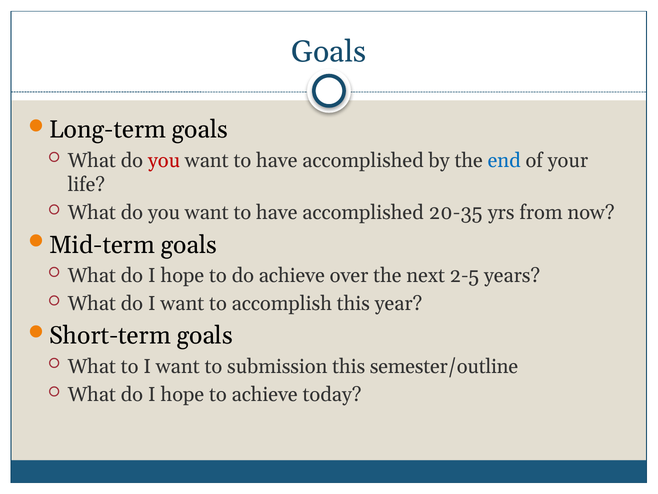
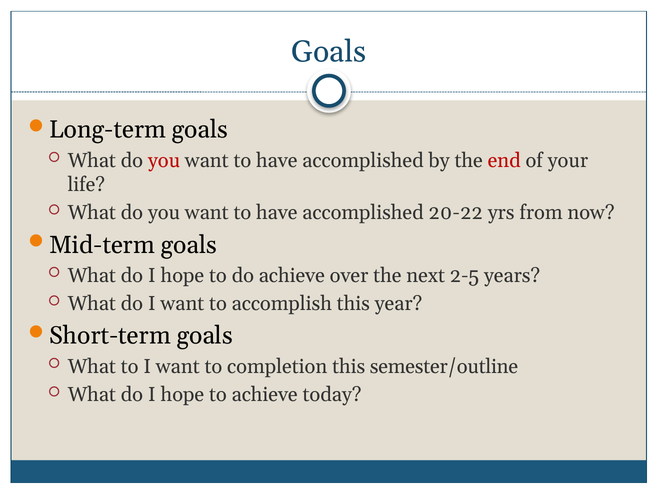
end colour: blue -> red (504, 160)
20-35: 20-35 -> 20-22 (456, 213)
submission: submission -> completion (277, 366)
